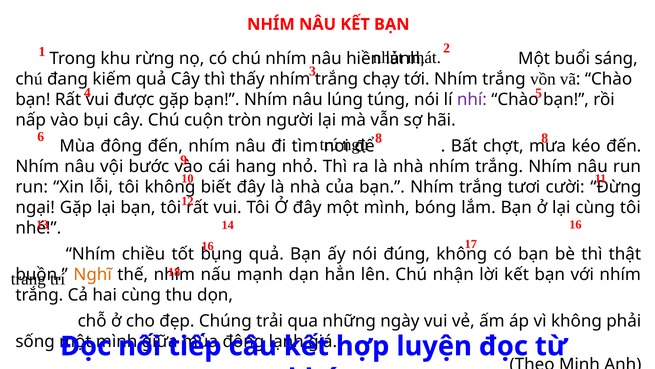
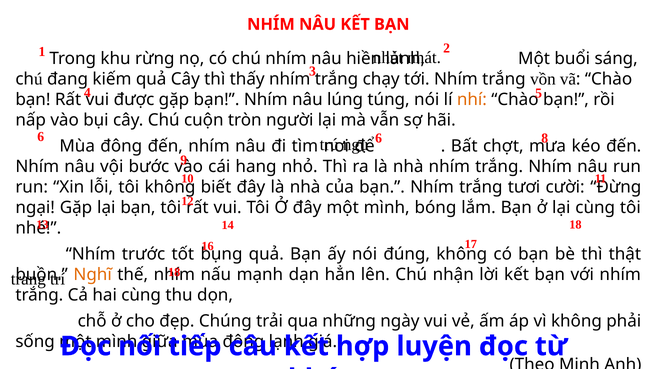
nhí colour: purple -> orange (472, 100)
6 8: 8 -> 6 (379, 138)
14 16: 16 -> 18 (575, 224)
chiều: chiều -> trước (144, 254)
